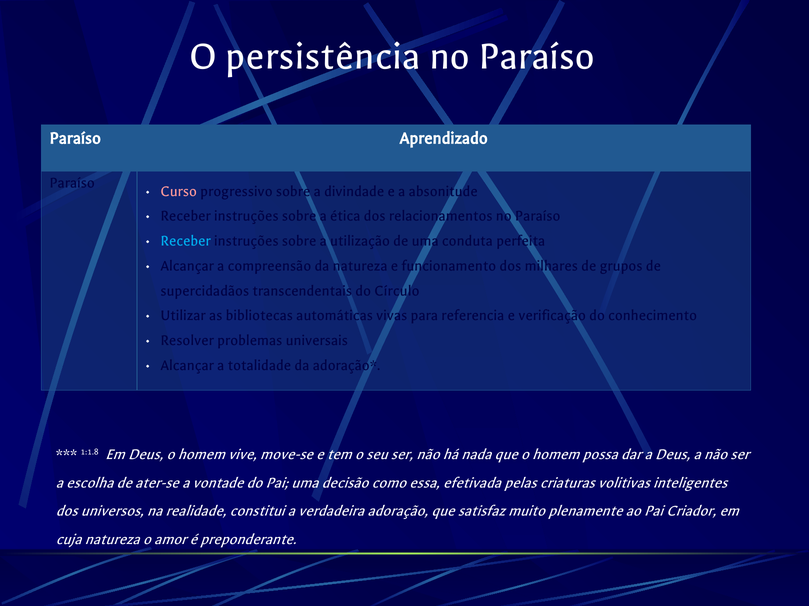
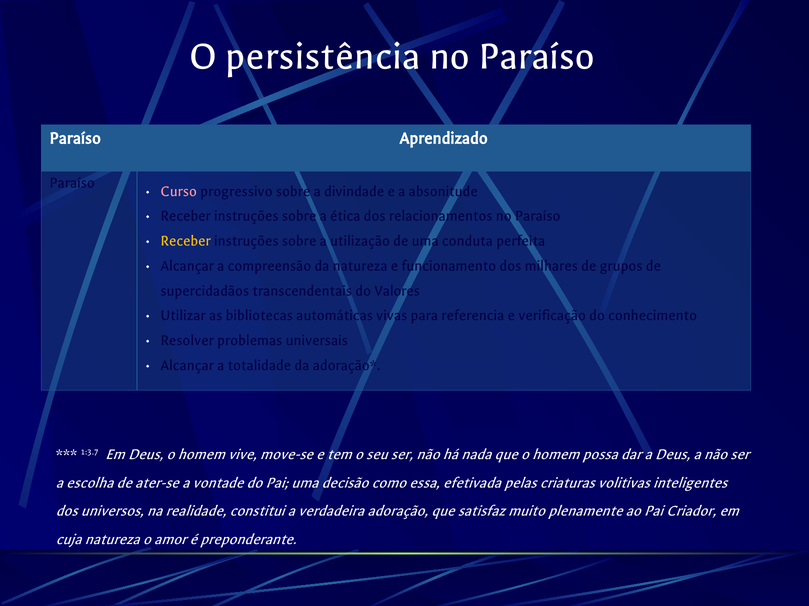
Receber colour: light blue -> yellow (186, 241)
Círculo: Círculo -> Valores (397, 291)
1:1.8: 1:1.8 -> 1:3.7 (90, 452)
